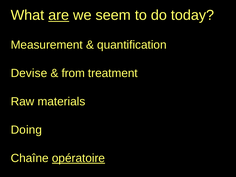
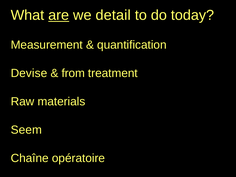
seem: seem -> detail (113, 15)
Doing: Doing -> Seem (26, 130)
opératoire underline: present -> none (78, 158)
